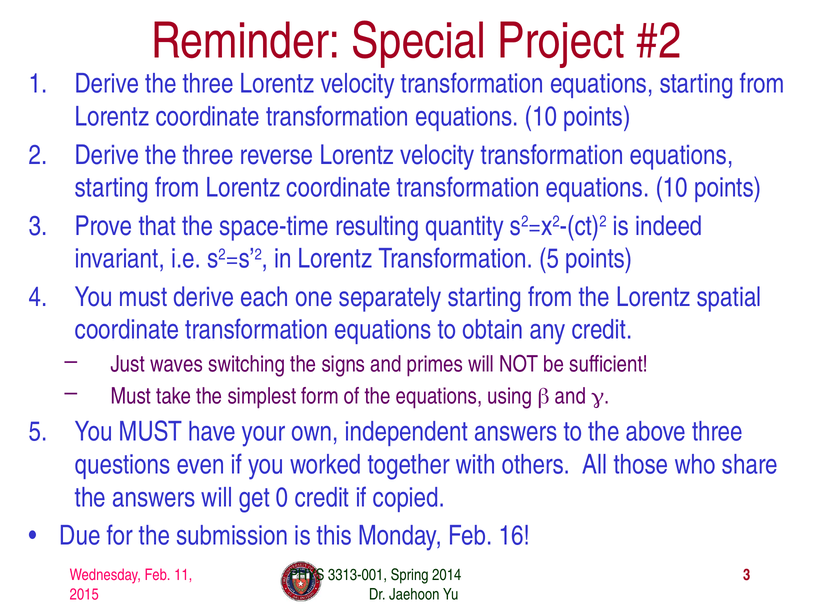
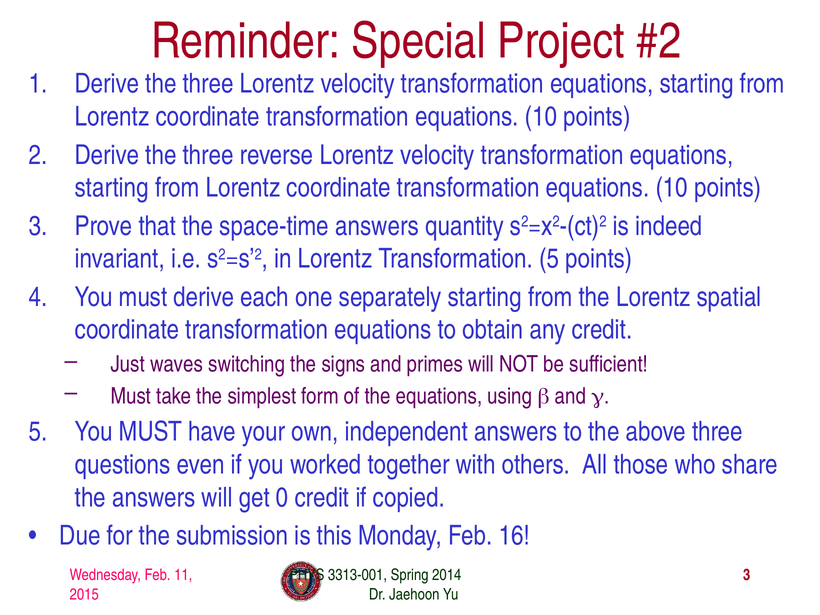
space-time resulting: resulting -> answers (377, 226)
